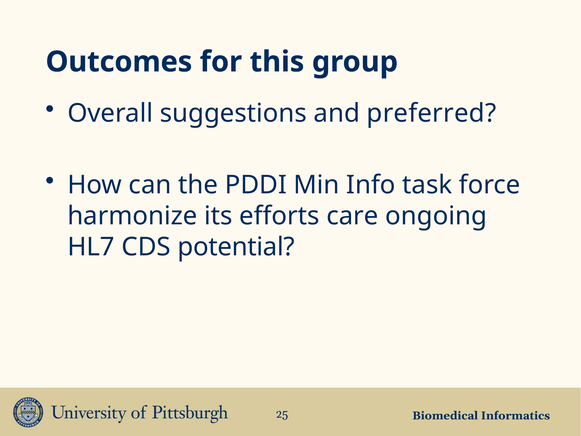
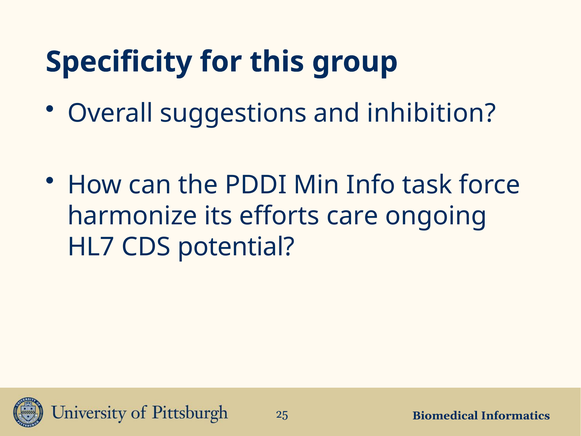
Outcomes: Outcomes -> Specificity (119, 62)
preferred: preferred -> inhibition (431, 113)
